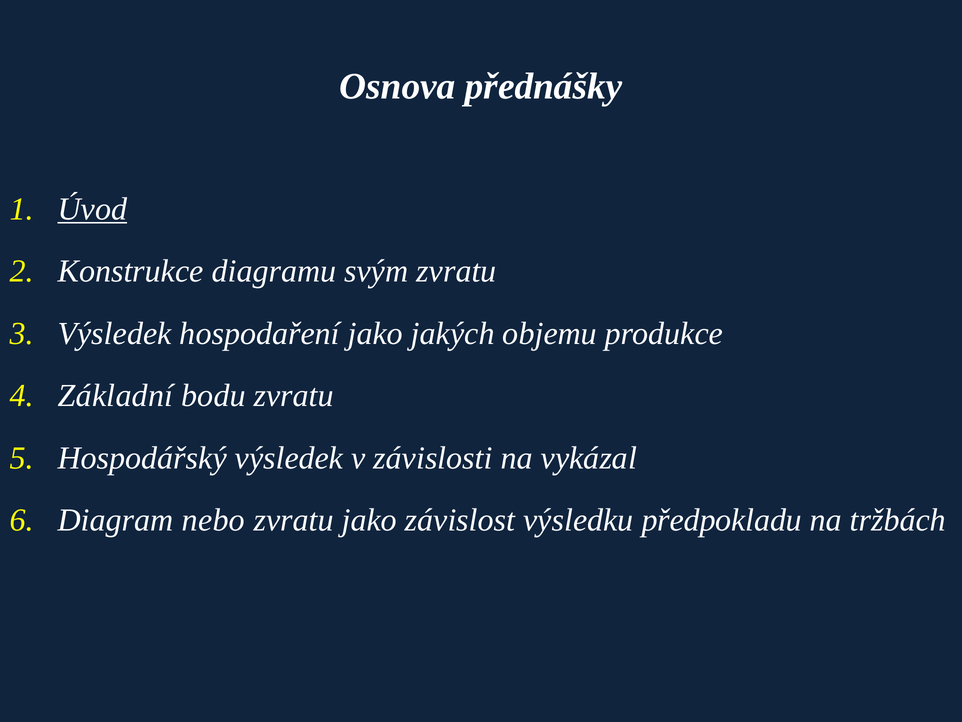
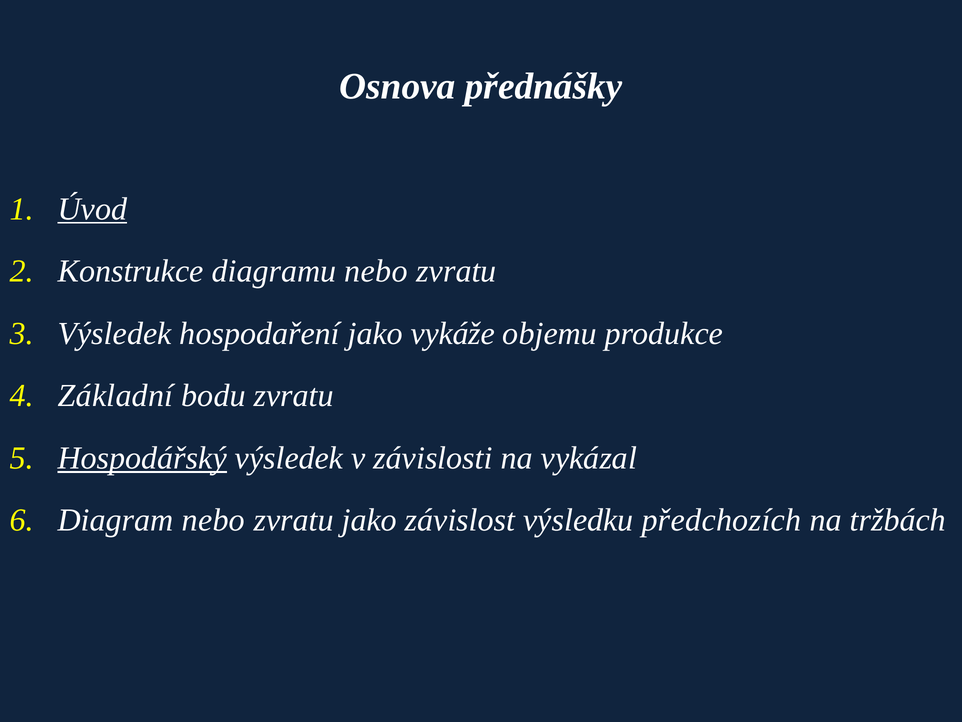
diagramu svým: svým -> nebo (376, 271)
jakých: jakých -> vykáže (453, 333)
Hospodářský underline: none -> present (142, 458)
předpokladu: předpokladu -> předchozích (721, 520)
